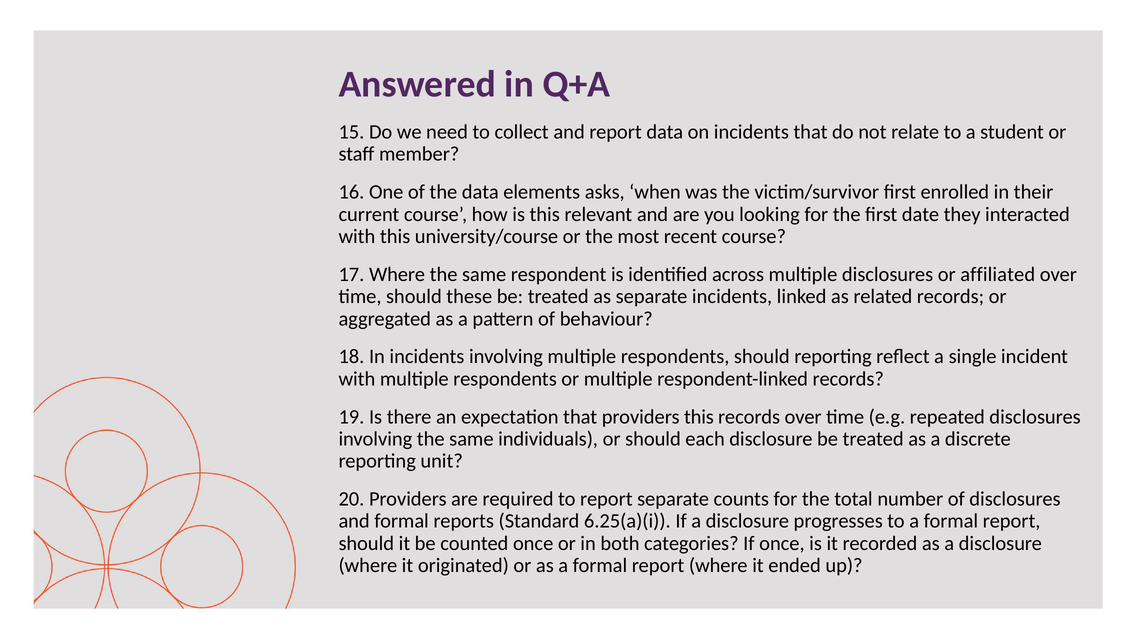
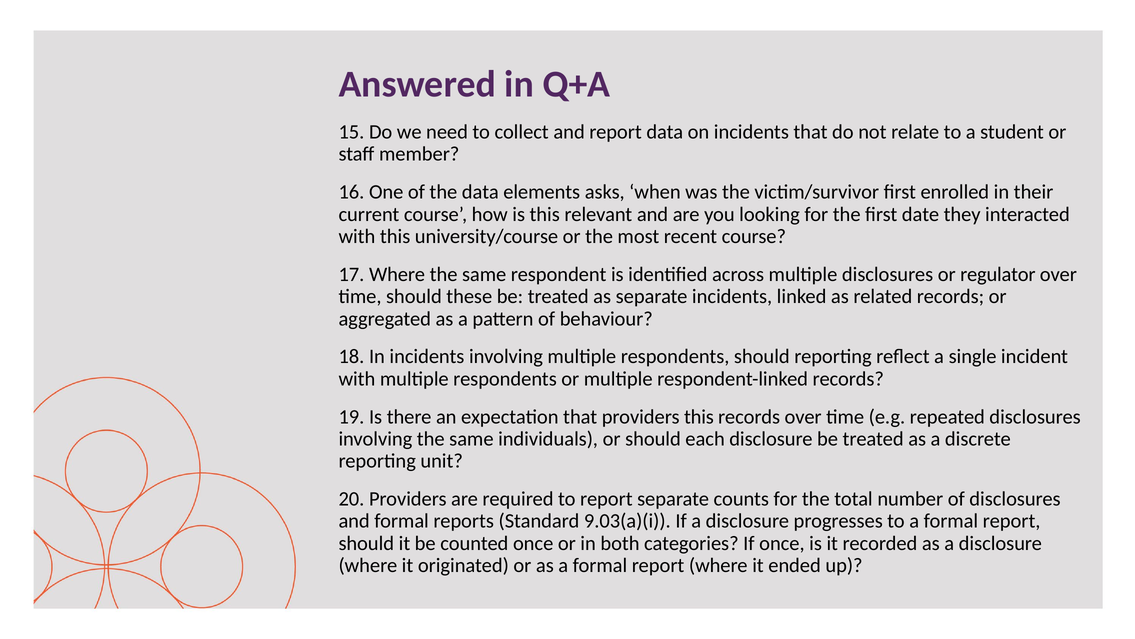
affiliated: affiliated -> regulator (998, 274)
6.25(a)(i: 6.25(a)(i -> 9.03(a)(i (627, 521)
